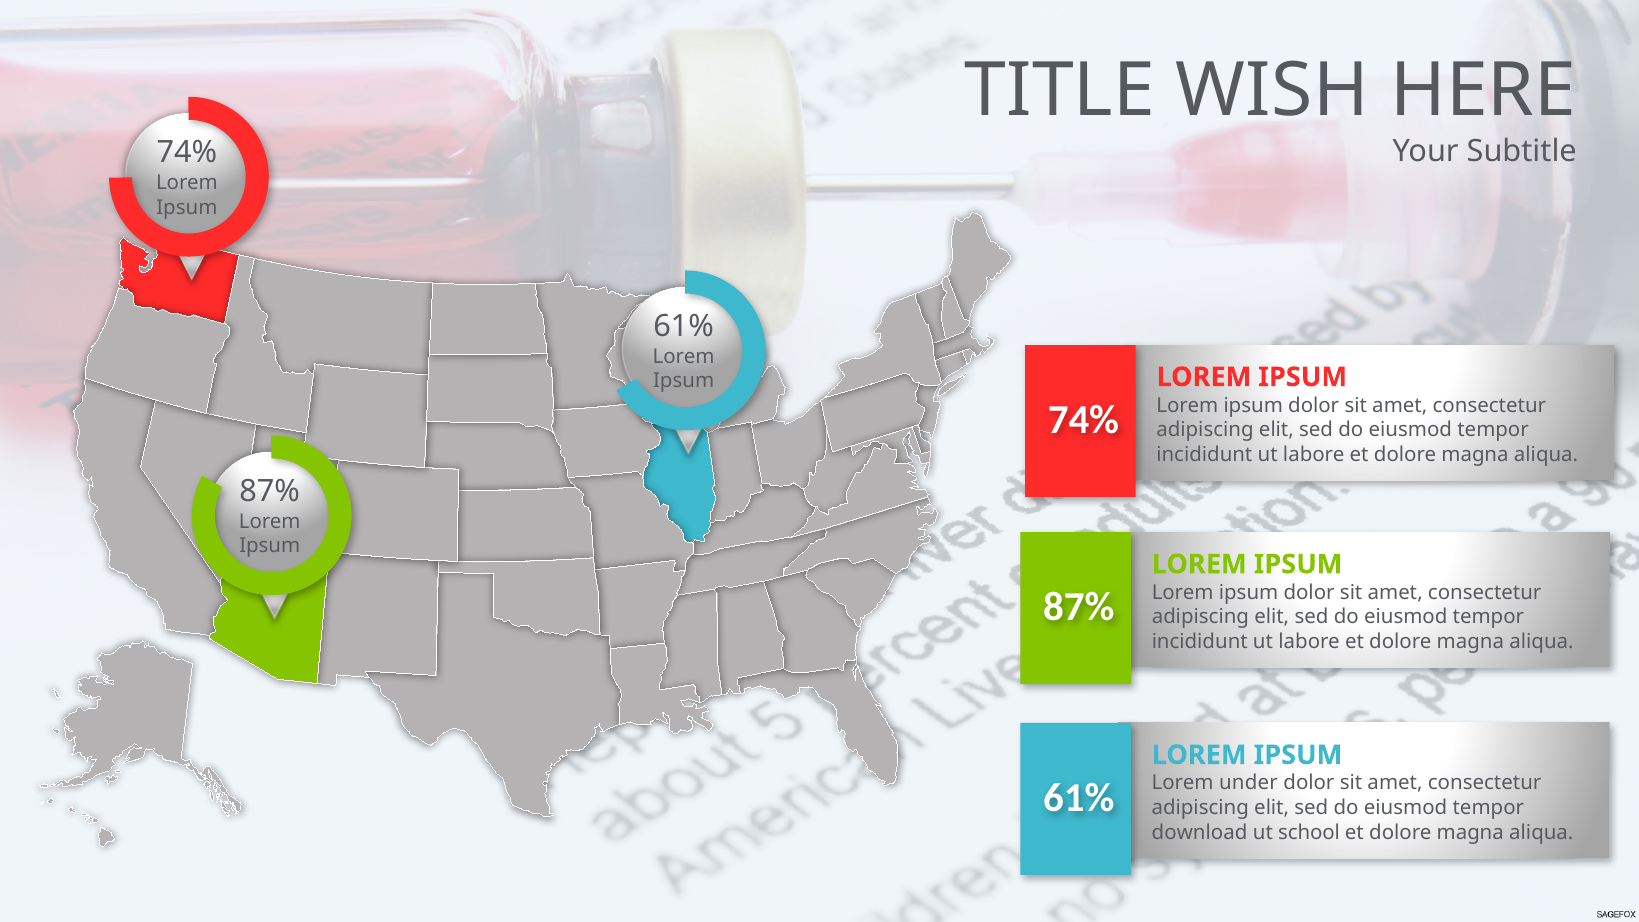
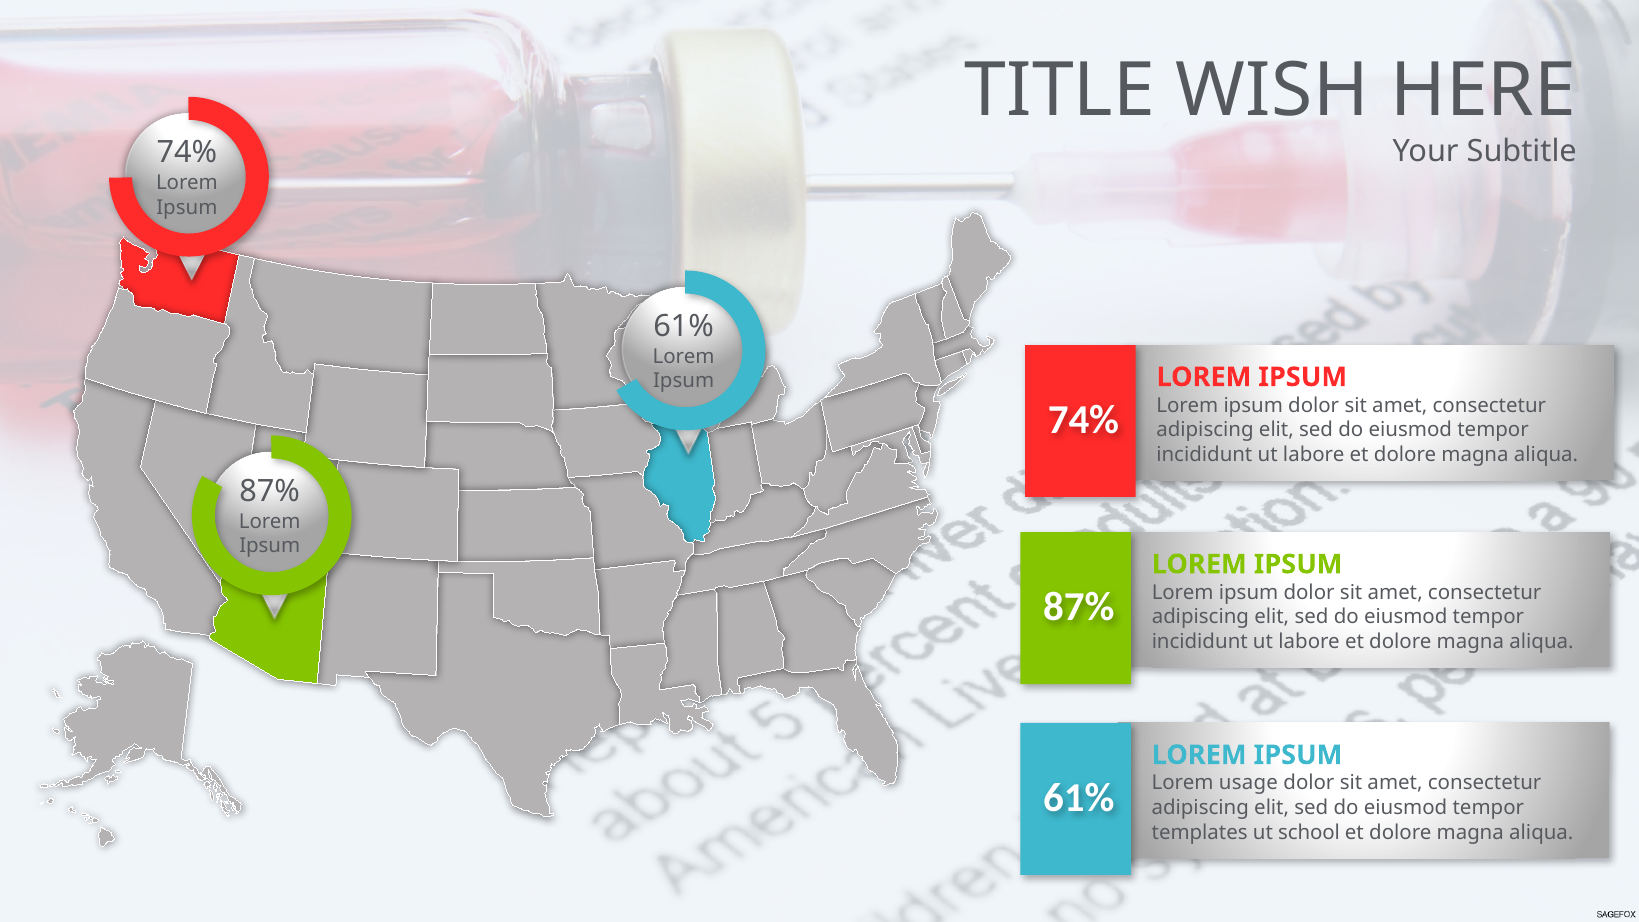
under: under -> usage (1248, 783)
download: download -> templates (1200, 832)
